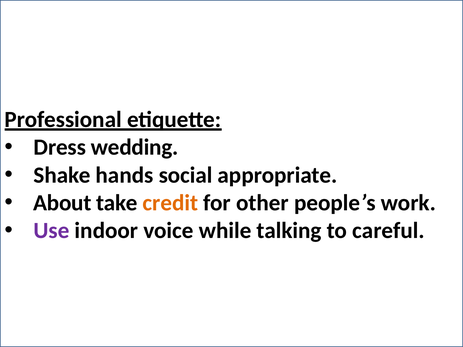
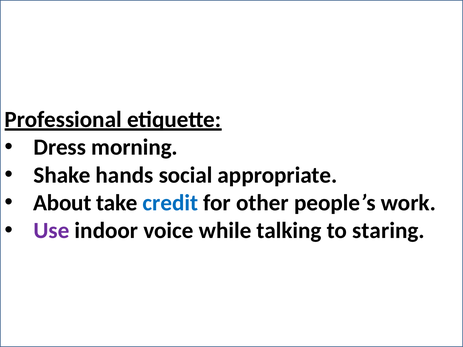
wedding: wedding -> morning (135, 147)
credit colour: orange -> blue (170, 203)
careful: careful -> staring (389, 231)
